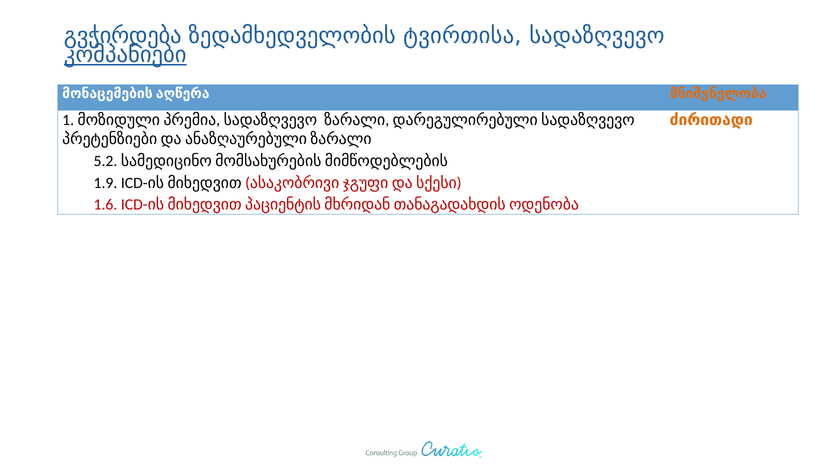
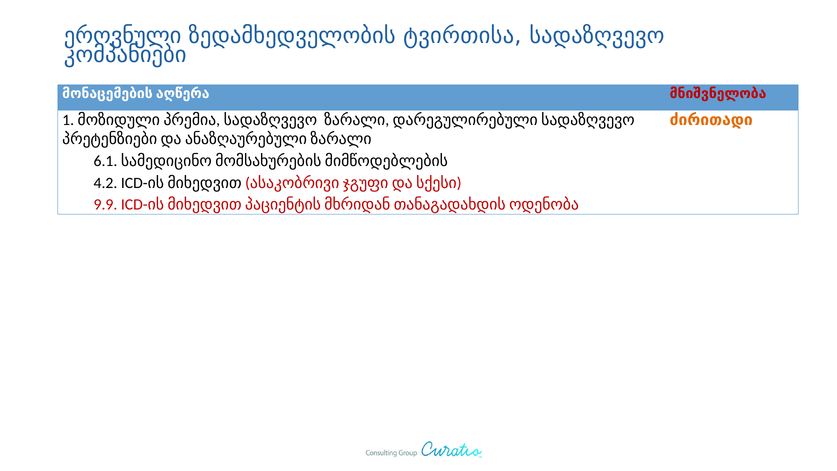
გვჭირდება: გვჭირდება -> ეროვნული (123, 36)
კომპანიები underline: present -> none (125, 55)
მნიშვნელობა colour: orange -> red (718, 94)
5.2: 5.2 -> 6.1 (105, 161)
1.9: 1.9 -> 4.2 (105, 183)
1.6: 1.6 -> 9.9 (105, 205)
